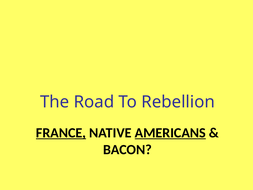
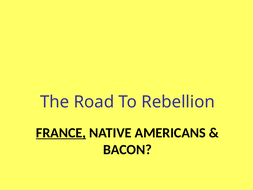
AMERICANS underline: present -> none (170, 133)
